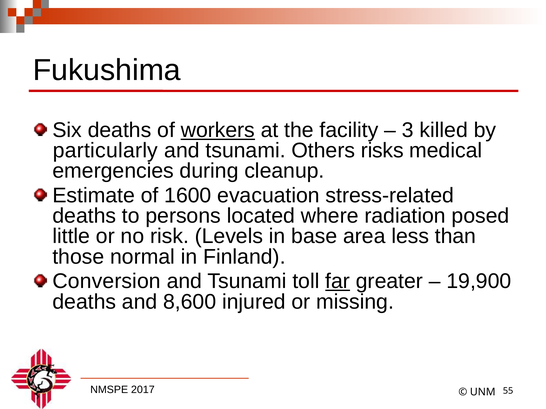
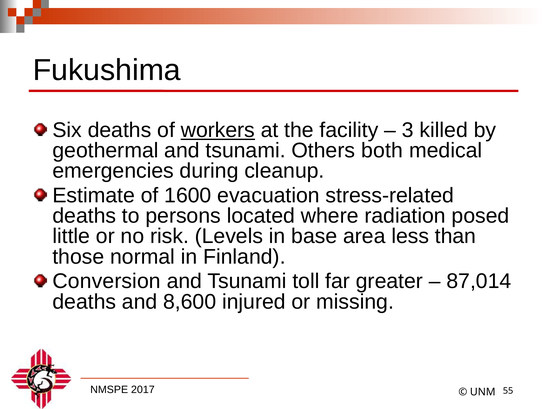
particularly: particularly -> geothermal (106, 151)
risks: risks -> both (382, 151)
far underline: present -> none (338, 282)
19,900: 19,900 -> 87,014 (479, 282)
